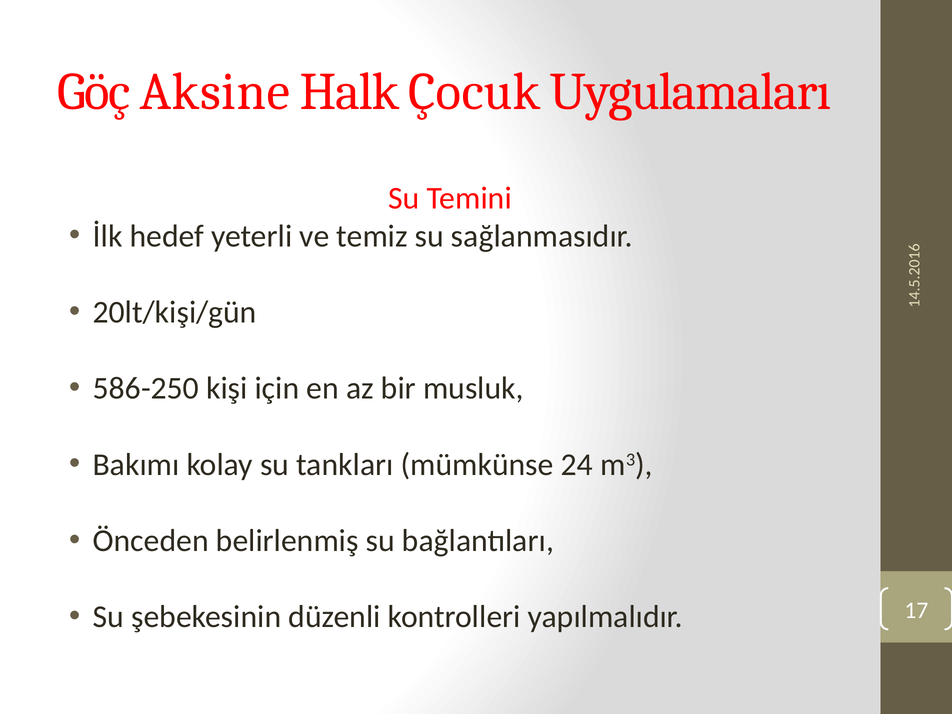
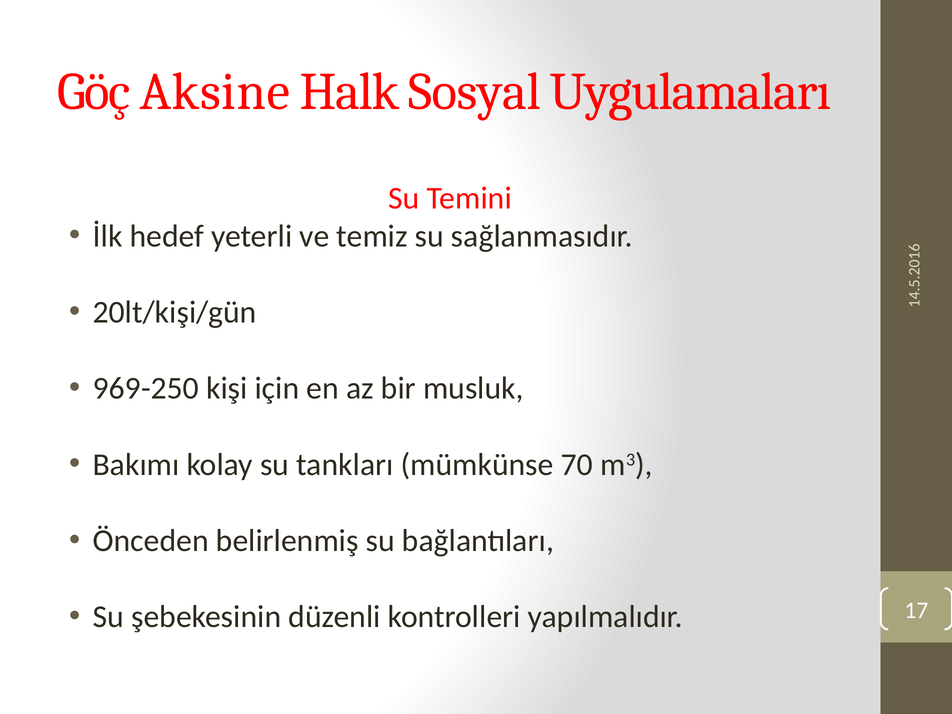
Çocuk: Çocuk -> Sosyal (475, 92)
586-250: 586-250 -> 969-250 (146, 389)
24: 24 -> 70 (577, 465)
